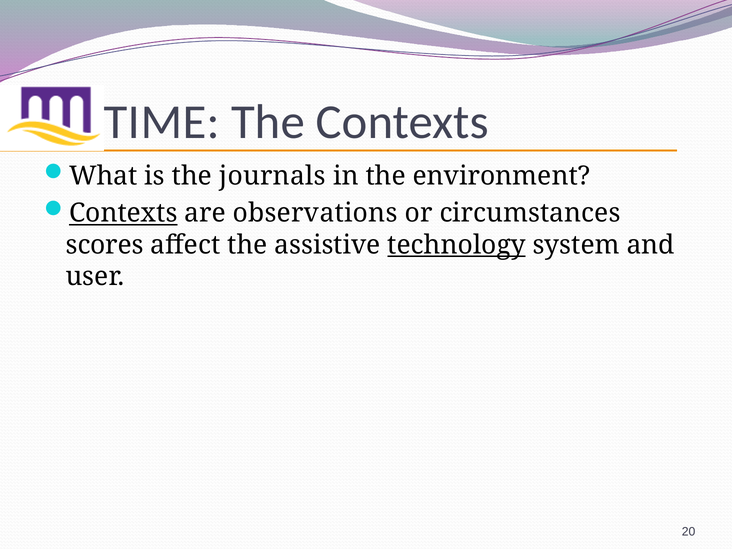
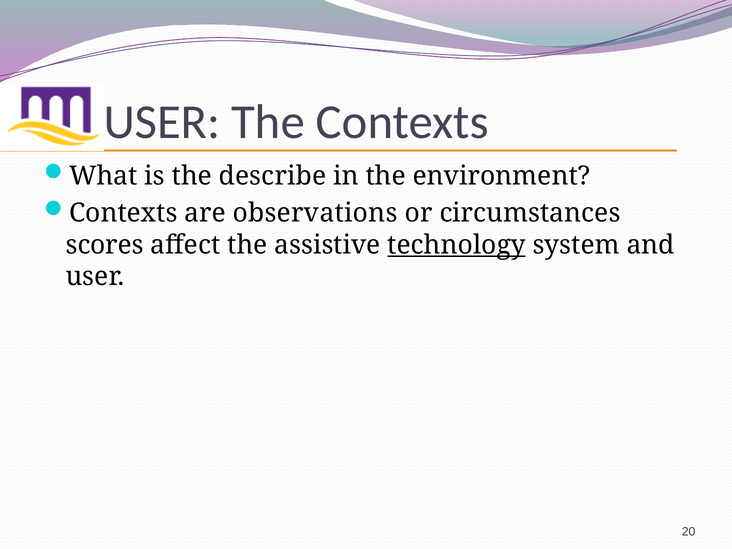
TIME: TIME -> USER (162, 122)
journals: journals -> describe (273, 176)
Contexts underline: present -> none (123, 213)
